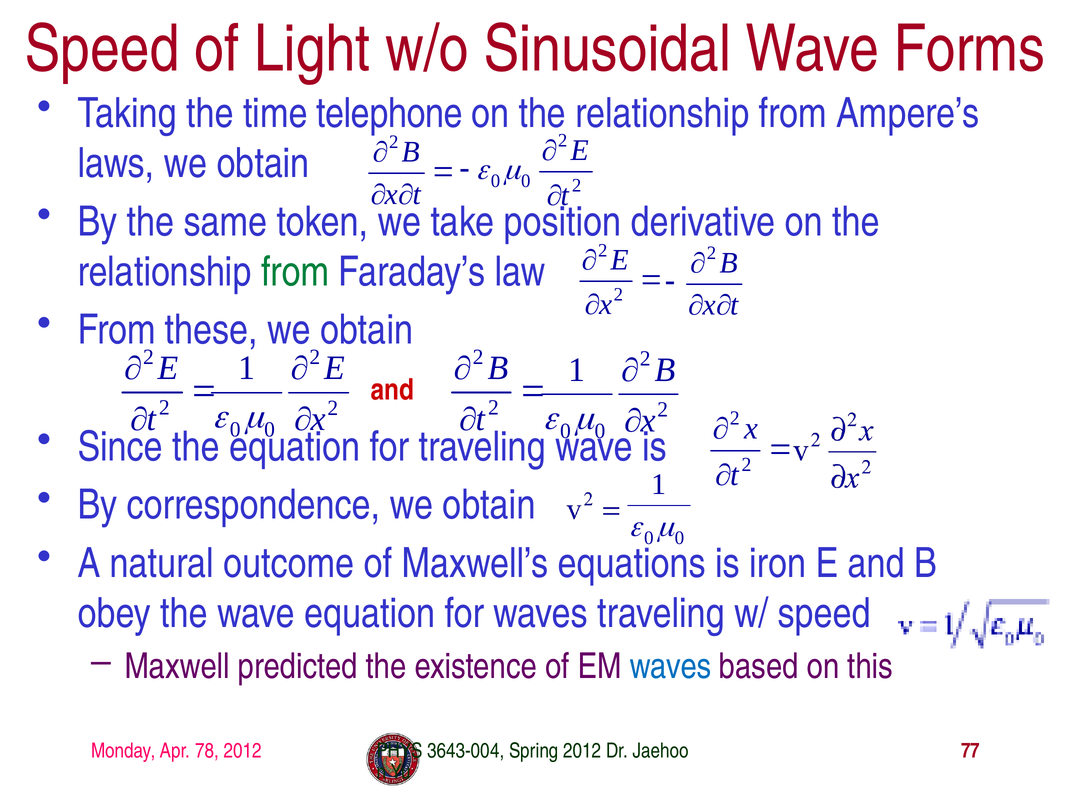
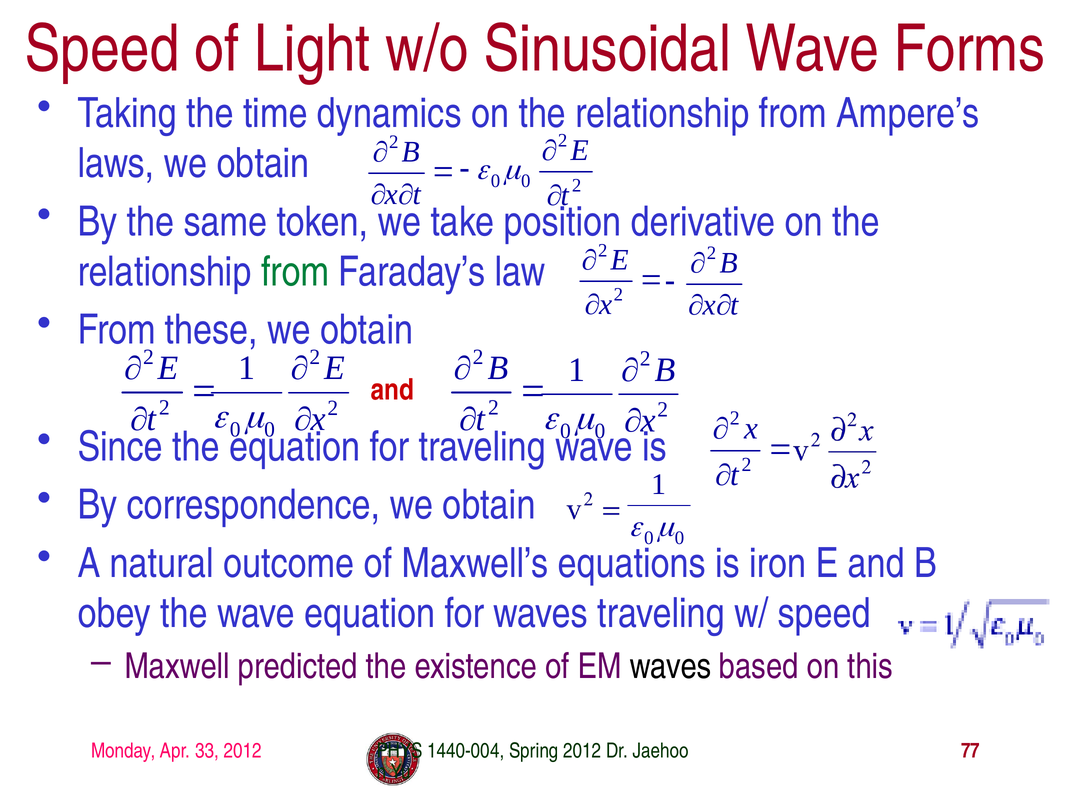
telephone: telephone -> dynamics (389, 114)
waves colour: blue -> black (670, 667)
78: 78 -> 33 (207, 751)
3643-004: 3643-004 -> 1440-004 (466, 751)
